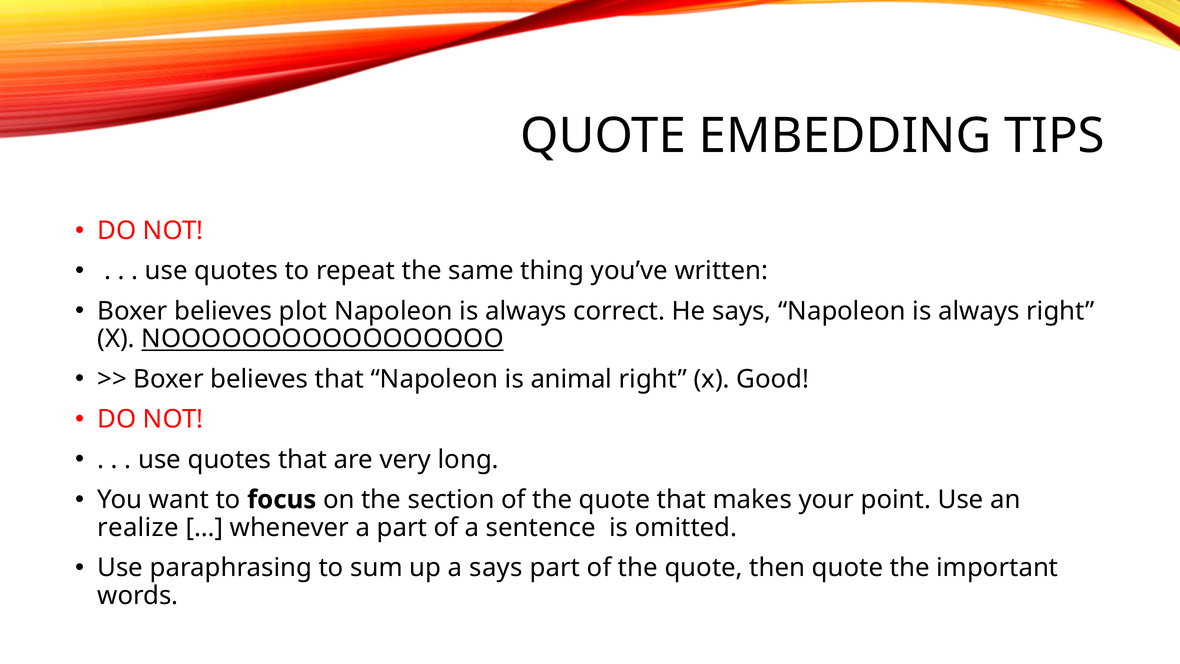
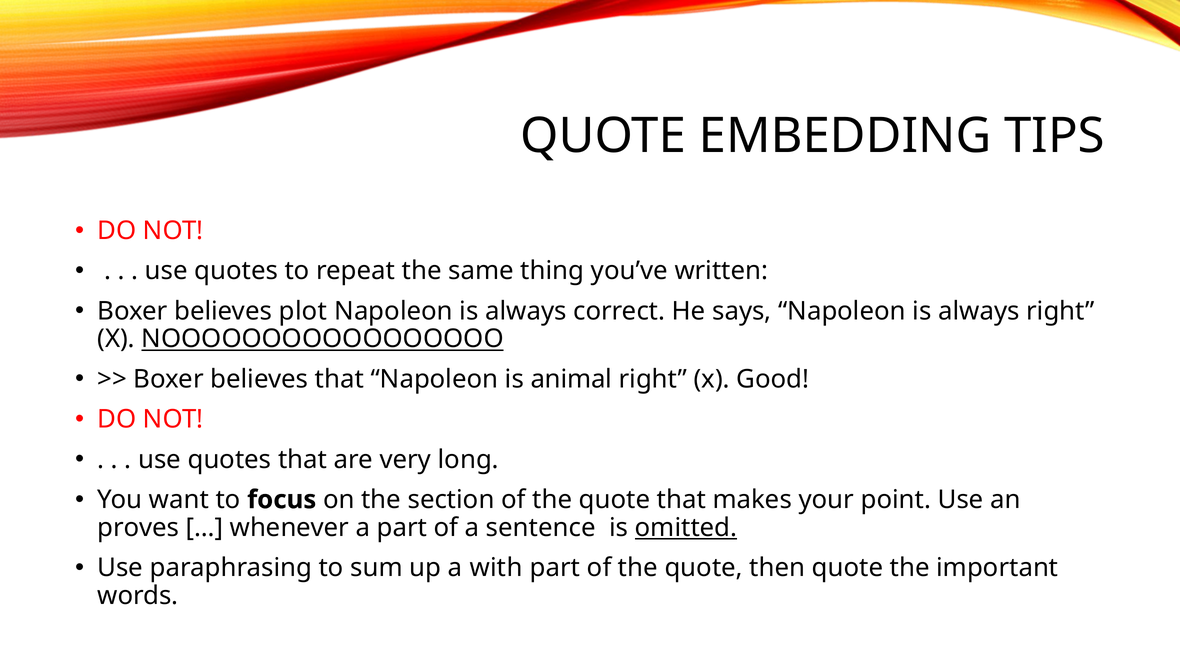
realize: realize -> proves (138, 527)
omitted underline: none -> present (686, 527)
a says: says -> with (496, 568)
